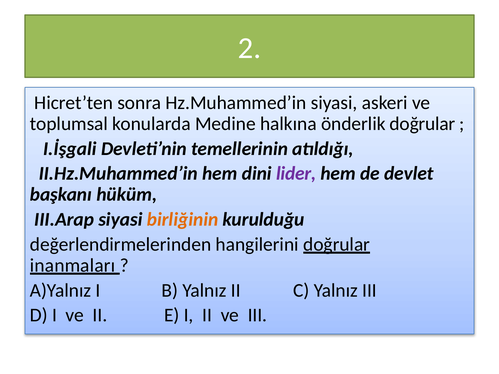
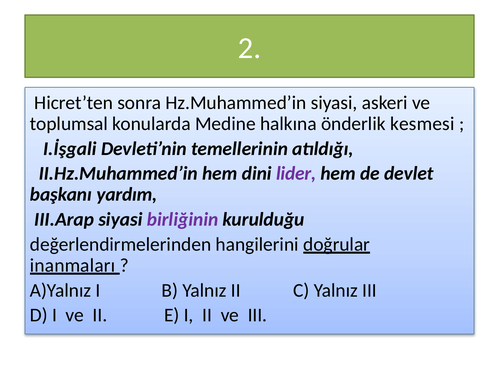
önderlik doğrular: doğrular -> kesmesi (422, 124)
hüküm: hüküm -> yardım (127, 195)
birliğinin colour: orange -> purple (183, 220)
